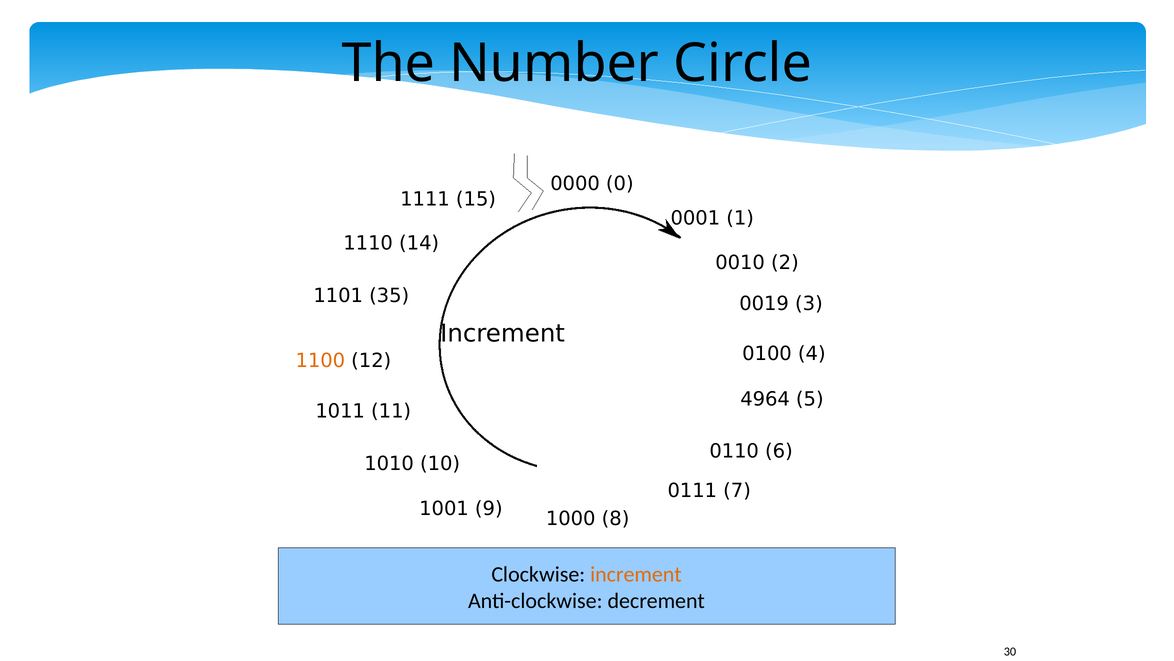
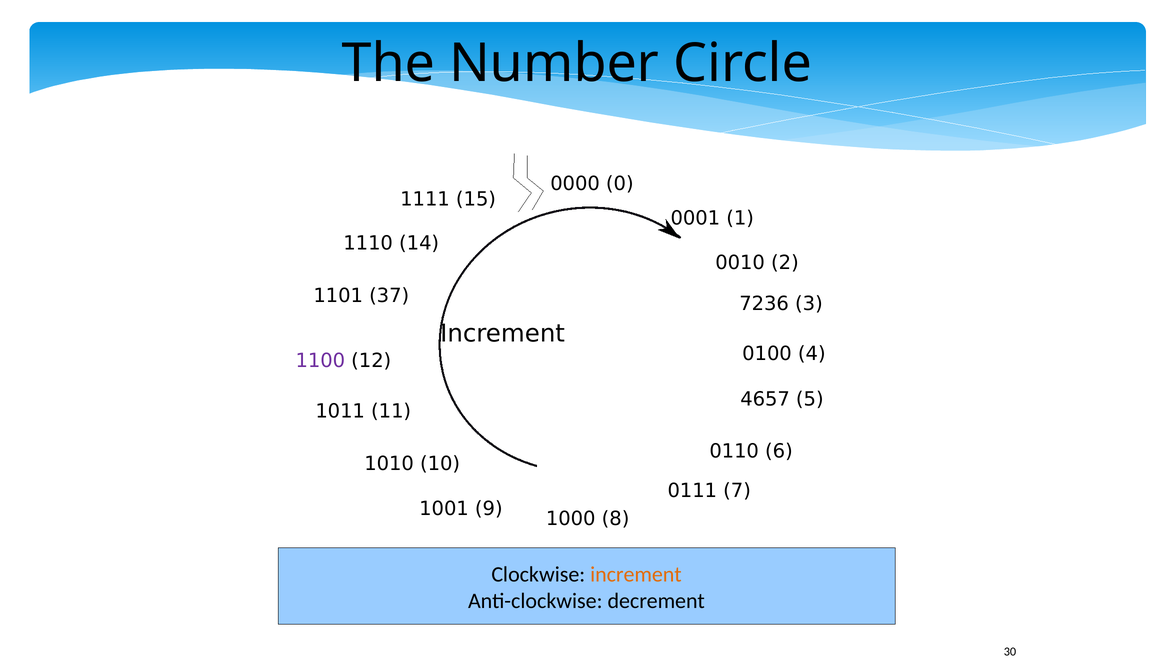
35: 35 -> 37 (389, 296)
0019: 0019 -> 7236 (764, 304)
1100 colour: orange -> purple (320, 360)
4964: 4964 -> 4657 (765, 399)
